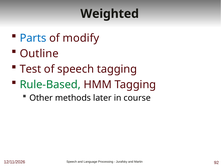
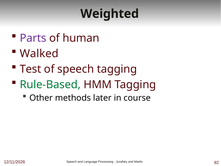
Parts colour: blue -> purple (33, 38)
modify: modify -> human (81, 38)
Outline: Outline -> Walked (39, 53)
